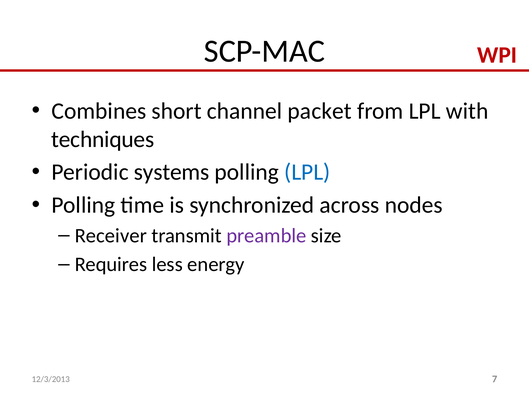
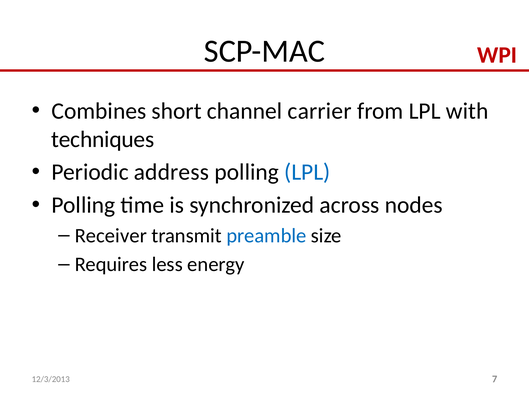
packet: packet -> carrier (320, 111)
systems: systems -> address (171, 172)
preamble colour: purple -> blue (266, 235)
